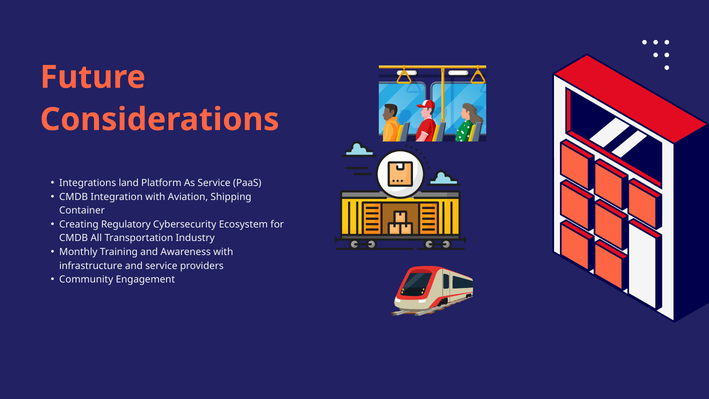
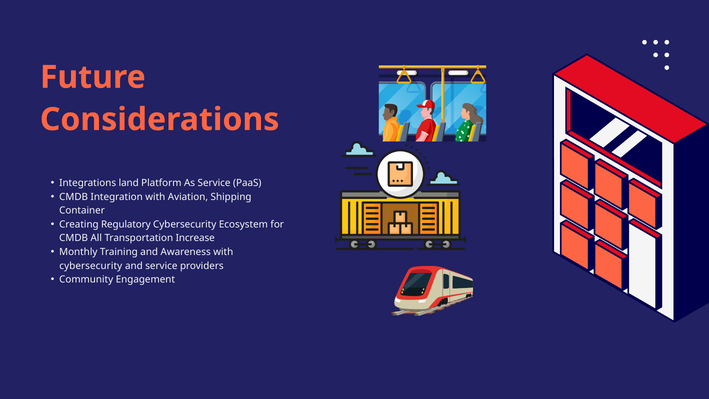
Industry: Industry -> Increase (195, 238)
infrastructure: infrastructure -> cybersecurity (91, 266)
